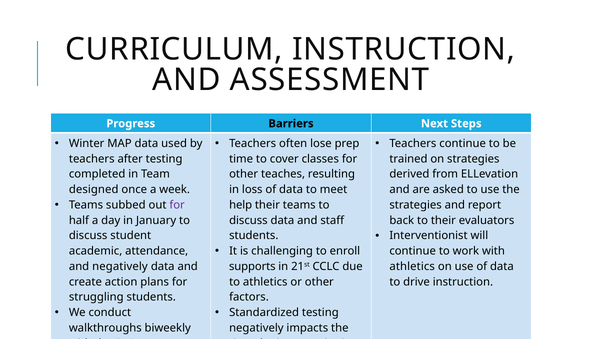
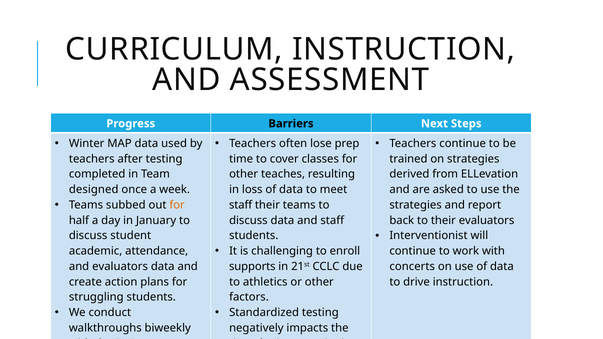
for colour: purple -> orange (177, 205)
help: help -> staff (241, 205)
and negatively: negatively -> evaluators (120, 267)
athletics: athletics -> concerts (412, 267)
